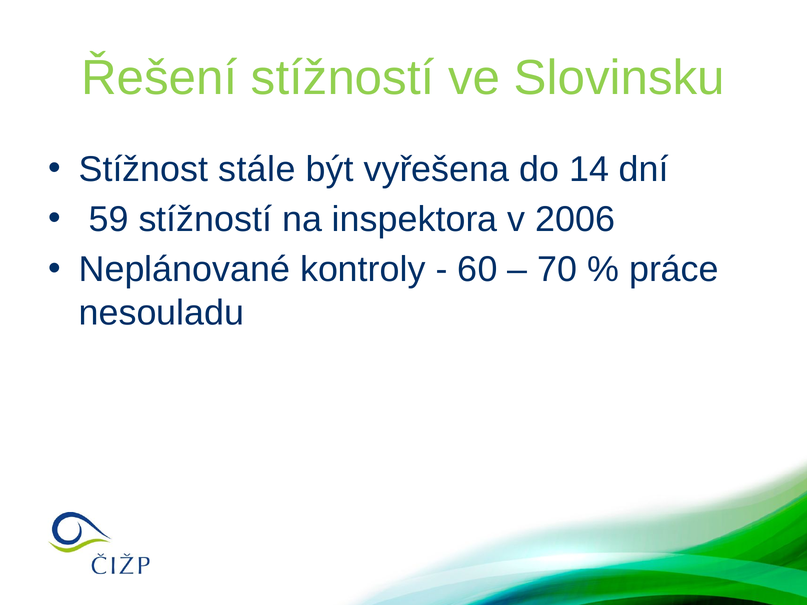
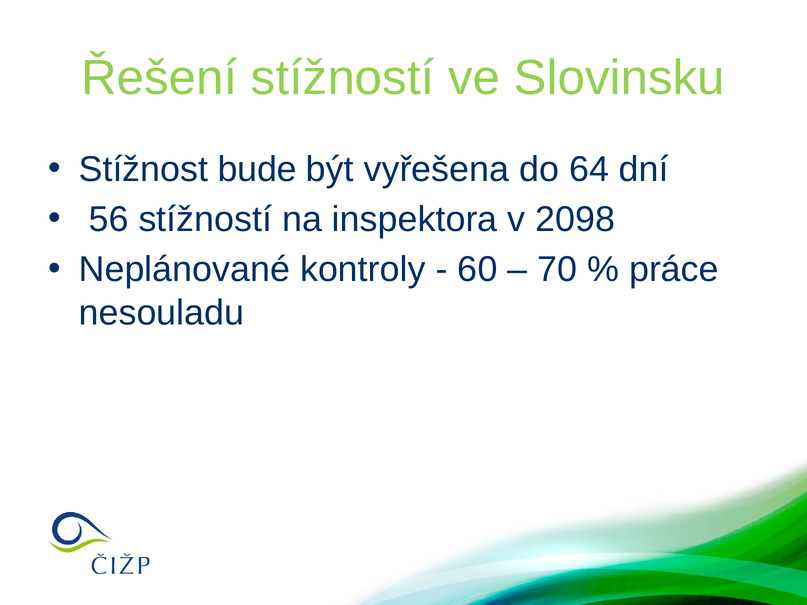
stále: stále -> bude (257, 169)
14: 14 -> 64 (589, 169)
59: 59 -> 56 (109, 220)
2006: 2006 -> 2098 (575, 220)
